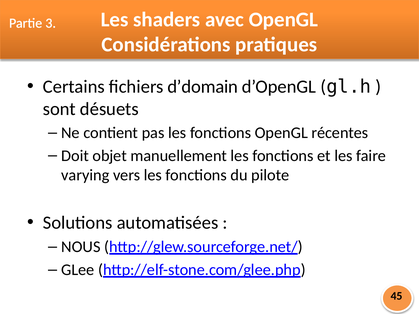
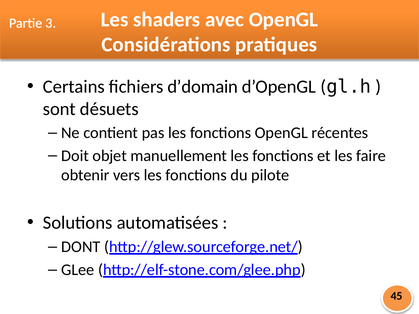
varying: varying -> obtenir (85, 175)
NOUS: NOUS -> DONT (81, 247)
